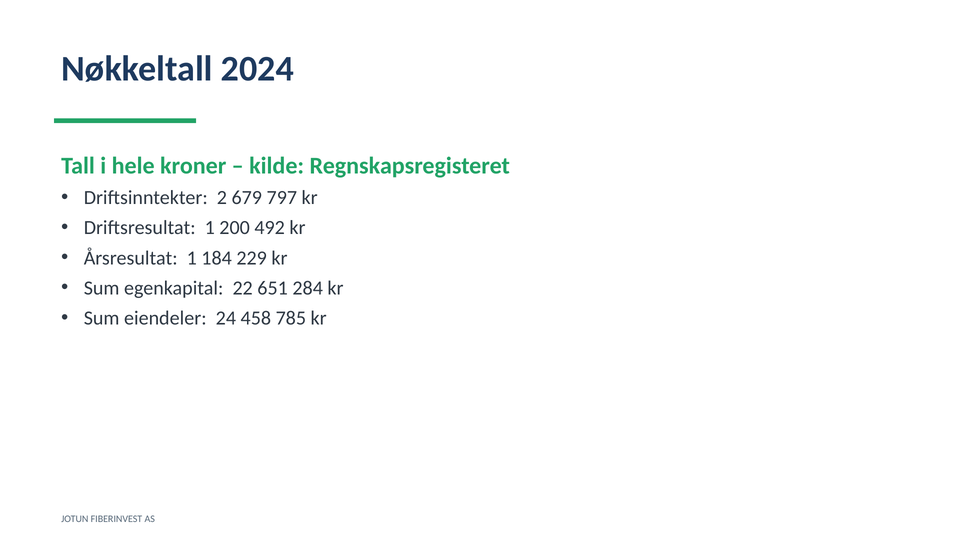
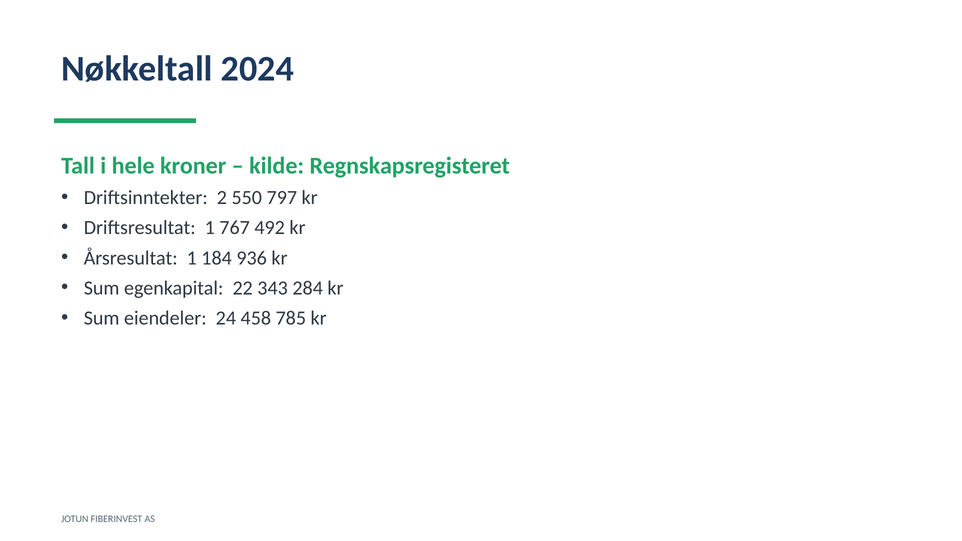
679: 679 -> 550 (247, 198)
200: 200 -> 767 (235, 228)
229: 229 -> 936 (252, 258)
651: 651 -> 343 (273, 288)
